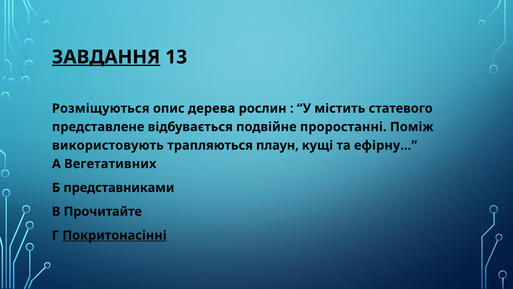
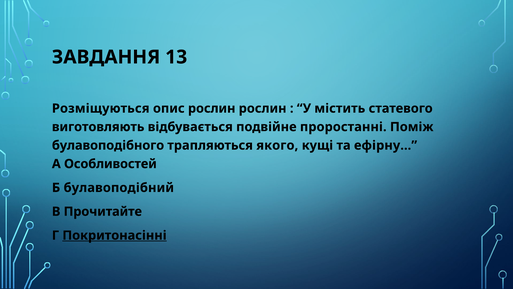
ЗАВДАННЯ underline: present -> none (106, 57)
опис дерева: дерева -> рослин (212, 108)
представлене: представлене -> виготовляють (98, 127)
використовують: використовують -> булавоподібного (108, 145)
плаун: плаун -> якого (277, 145)
Вегетативних: Вегетативних -> Особливостей (110, 164)
представниками: представниками -> булавоподібний (119, 187)
